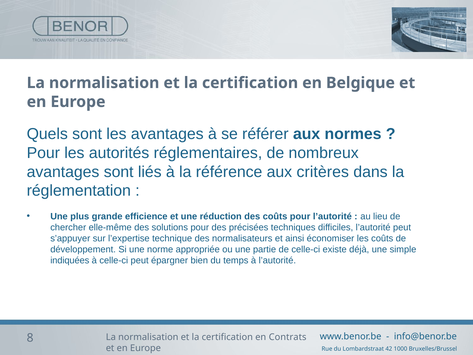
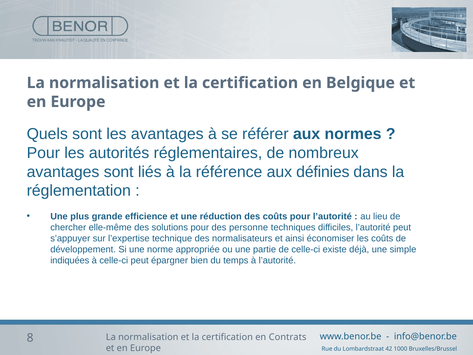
critères: critères -> définies (323, 172)
précisées: précisées -> personne (249, 227)
